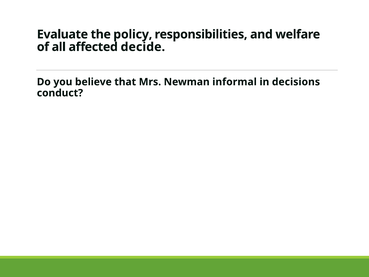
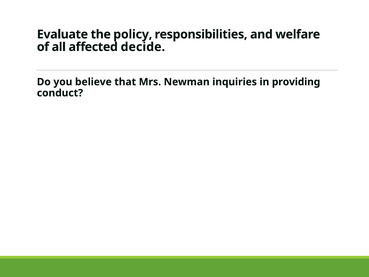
informal: informal -> inquiries (235, 82)
decisions: decisions -> providing (296, 82)
